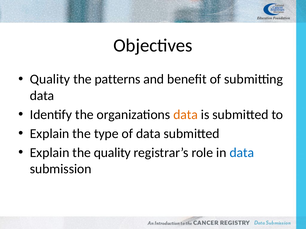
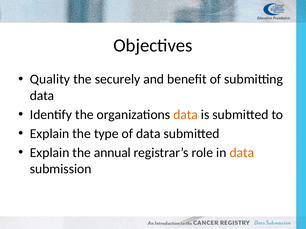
patterns: patterns -> securely (118, 79)
the quality: quality -> annual (112, 153)
data colour: blue -> orange (242, 153)
